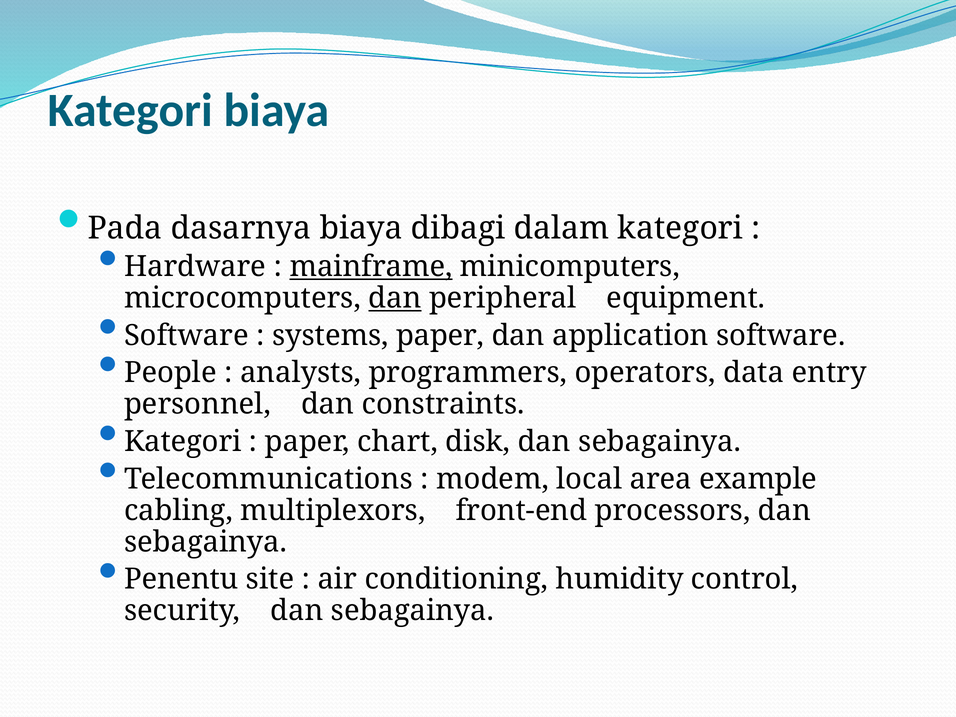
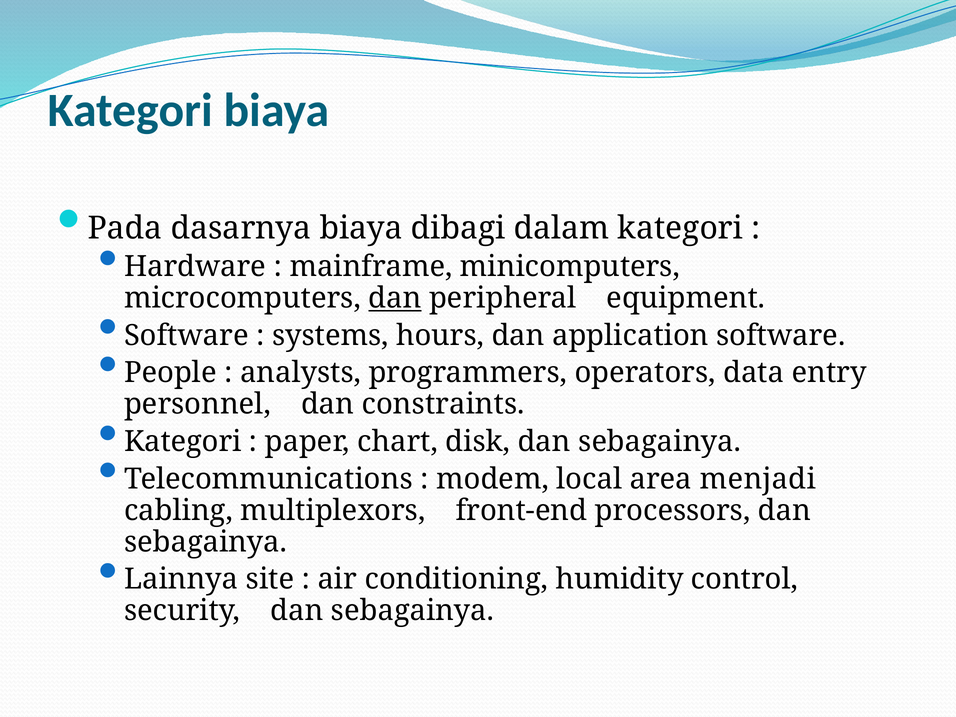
mainframe underline: present -> none (371, 267)
systems paper: paper -> hours (440, 336)
example: example -> menjadi (758, 479)
Penentu: Penentu -> Lainnya (181, 579)
